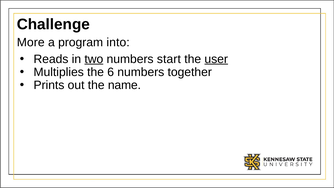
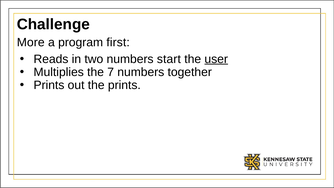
into: into -> first (118, 42)
two underline: present -> none (94, 59)
6: 6 -> 7 (111, 72)
the name: name -> prints (124, 85)
